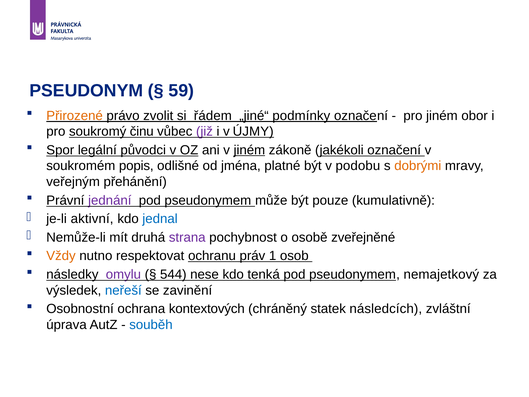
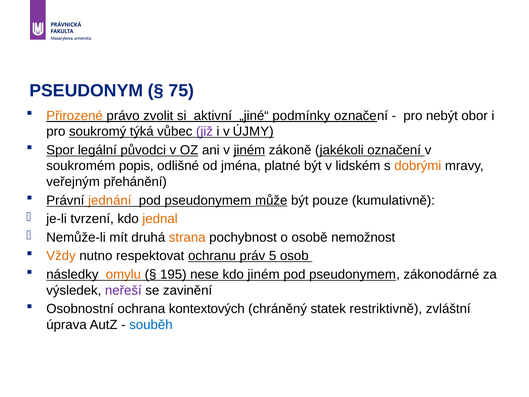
59: 59 -> 75 (181, 91)
řádem: řádem -> aktivní (213, 116)
pro jiném: jiném -> nebýt (442, 116)
činu: činu -> týká (142, 131)
podobu: podobu -> lidském (358, 166)
jednání colour: purple -> orange (110, 200)
může underline: none -> present (271, 200)
aktivní: aktivní -> tvrzení (92, 219)
jednal colour: blue -> orange (160, 219)
strana colour: purple -> orange (187, 237)
zveřejněné: zveřejněné -> nemožnost (363, 237)
1: 1 -> 5 (273, 256)
omylu colour: purple -> orange (123, 274)
544: 544 -> 195 (173, 274)
kdo tenká: tenká -> jiném (264, 274)
nemajetkový: nemajetkový -> zákonodárné (441, 274)
neřeší colour: blue -> purple (123, 290)
následcích: následcích -> restriktivně (386, 309)
